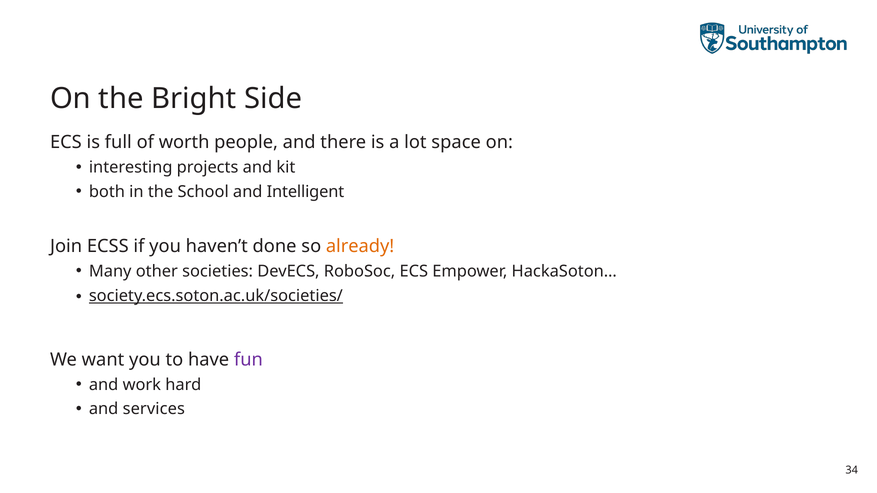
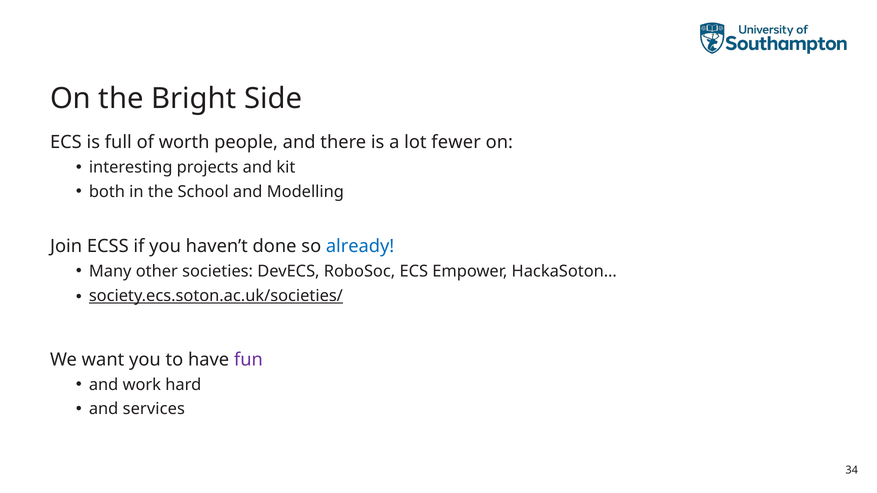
space: space -> fewer (456, 142)
Intelligent: Intelligent -> Modelling (305, 192)
already colour: orange -> blue (360, 246)
